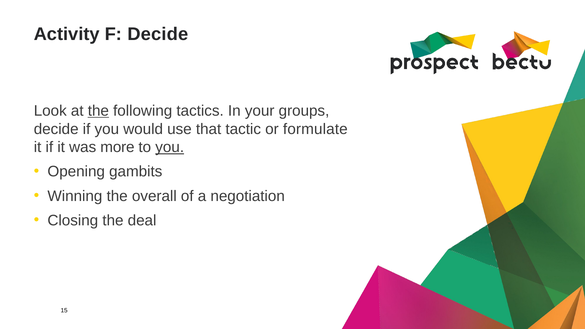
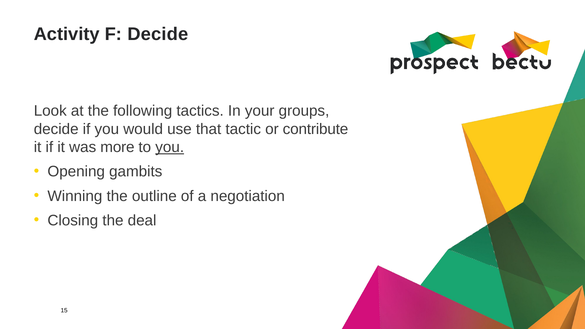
the underline: present -> none (98, 111)
formulate: formulate -> contribute (315, 129)
overall: overall -> outline (154, 196)
